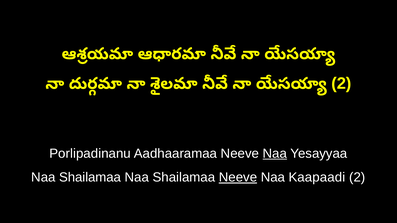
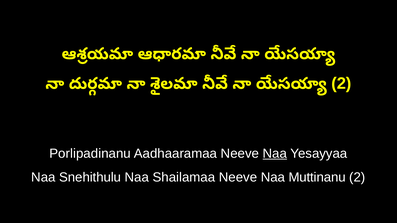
Shailamaa: Shailamaa -> Snehithulu (90, 178)
Neeve underline: present -> none (238, 178)
Kaapaadi: Kaapaadi -> Muttinanu (317, 178)
